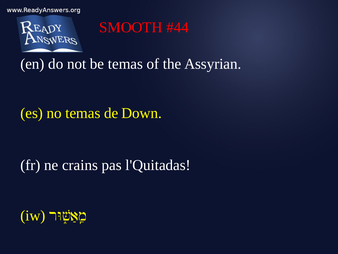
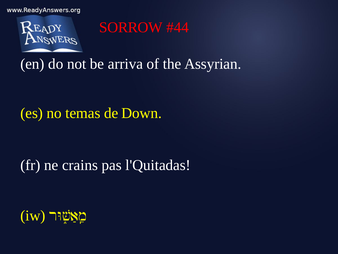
SMOOTH: SMOOTH -> SORROW (131, 27)
be temas: temas -> arriva (125, 64)
